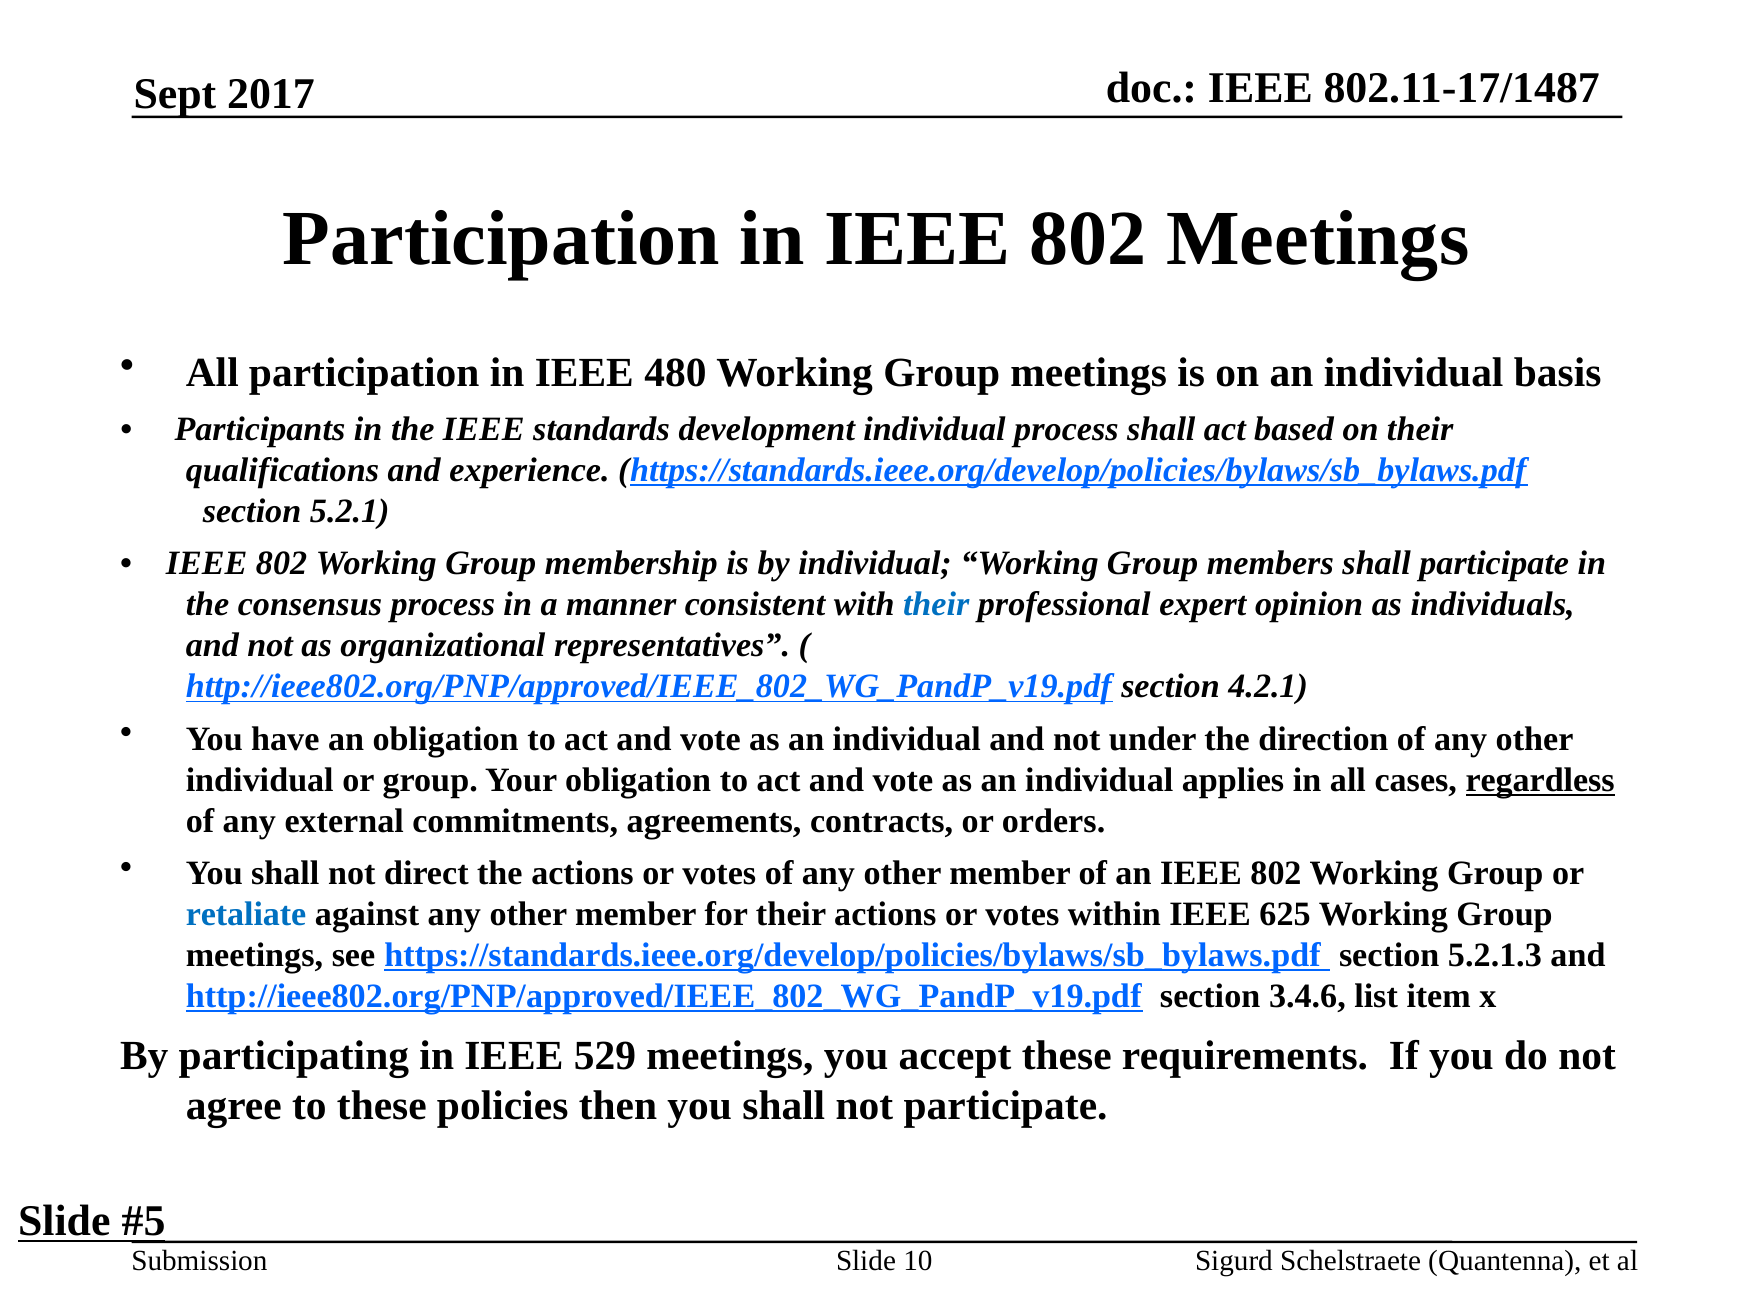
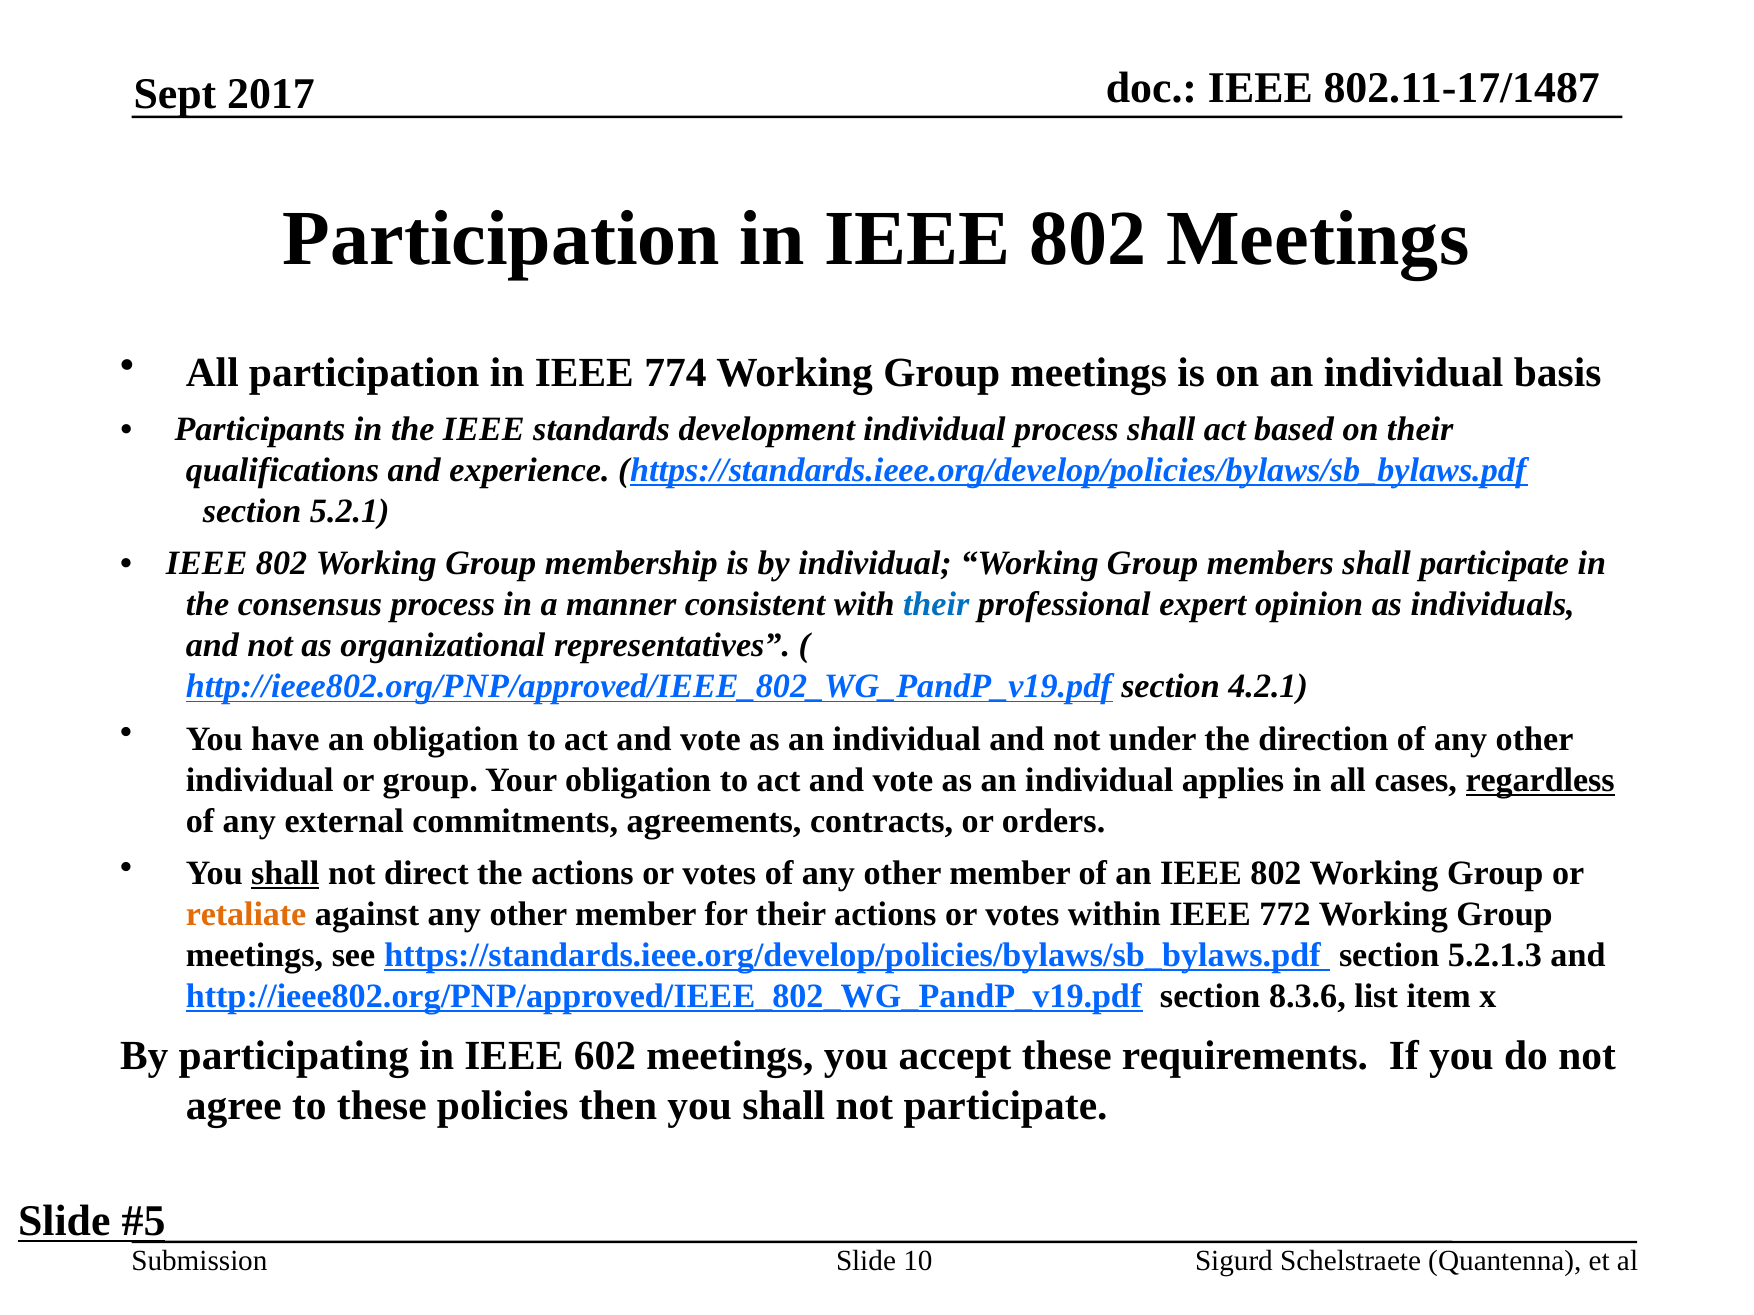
480: 480 -> 774 (675, 373)
shall underline: none -> present (285, 874)
retaliate colour: blue -> orange (246, 915)
625: 625 -> 772 (1285, 915)
3.4.6: 3.4.6 -> 8.3.6 (1307, 997)
529: 529 -> 602 (605, 1056)
